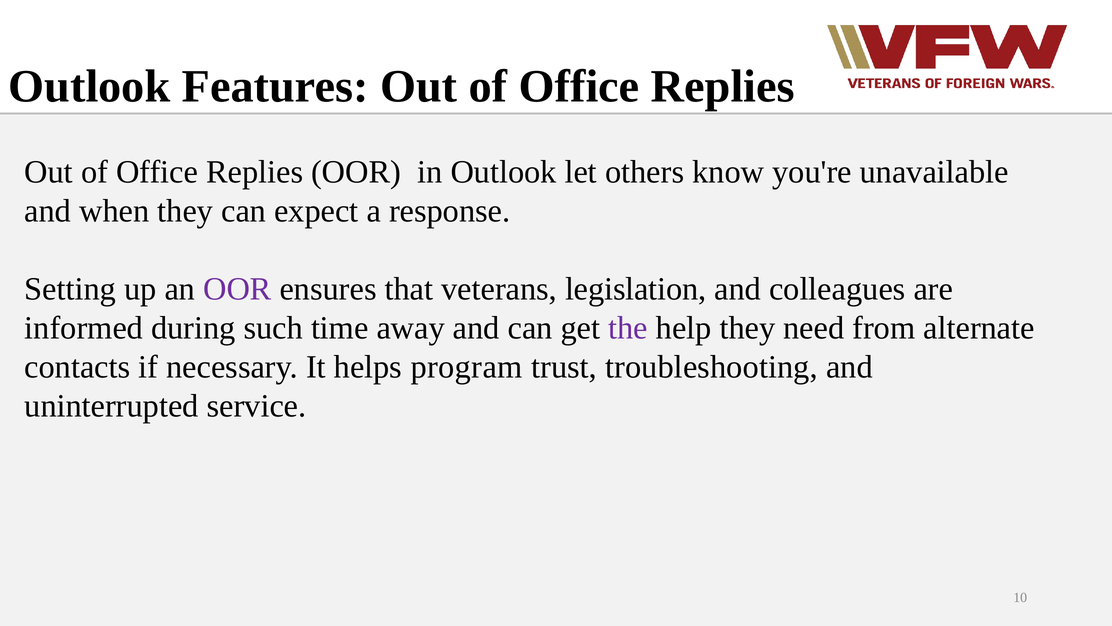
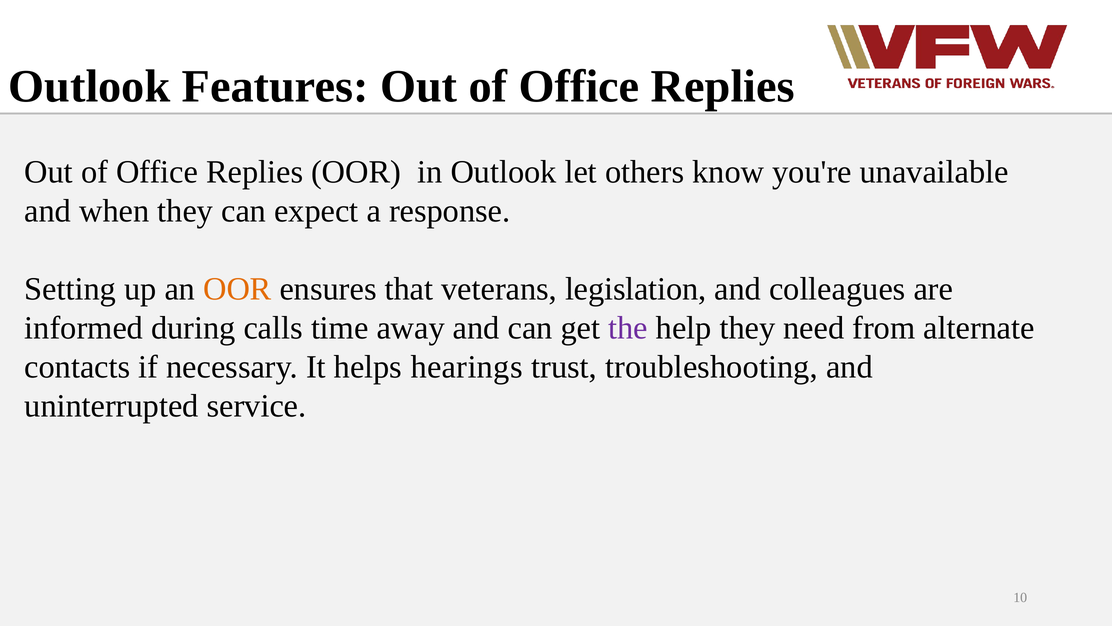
OOR colour: purple -> orange (237, 289)
such: such -> calls (273, 328)
program: program -> hearings (467, 367)
